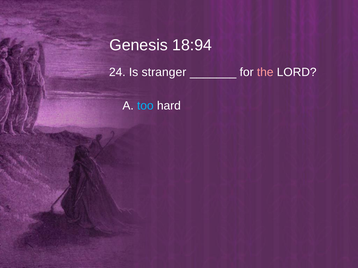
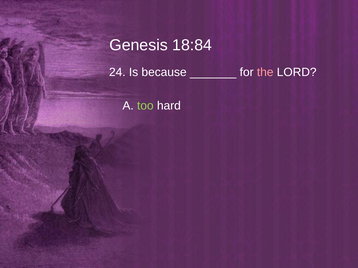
18:94: 18:94 -> 18:84 (192, 45)
stranger: stranger -> because (164, 72)
too colour: light blue -> light green (145, 106)
